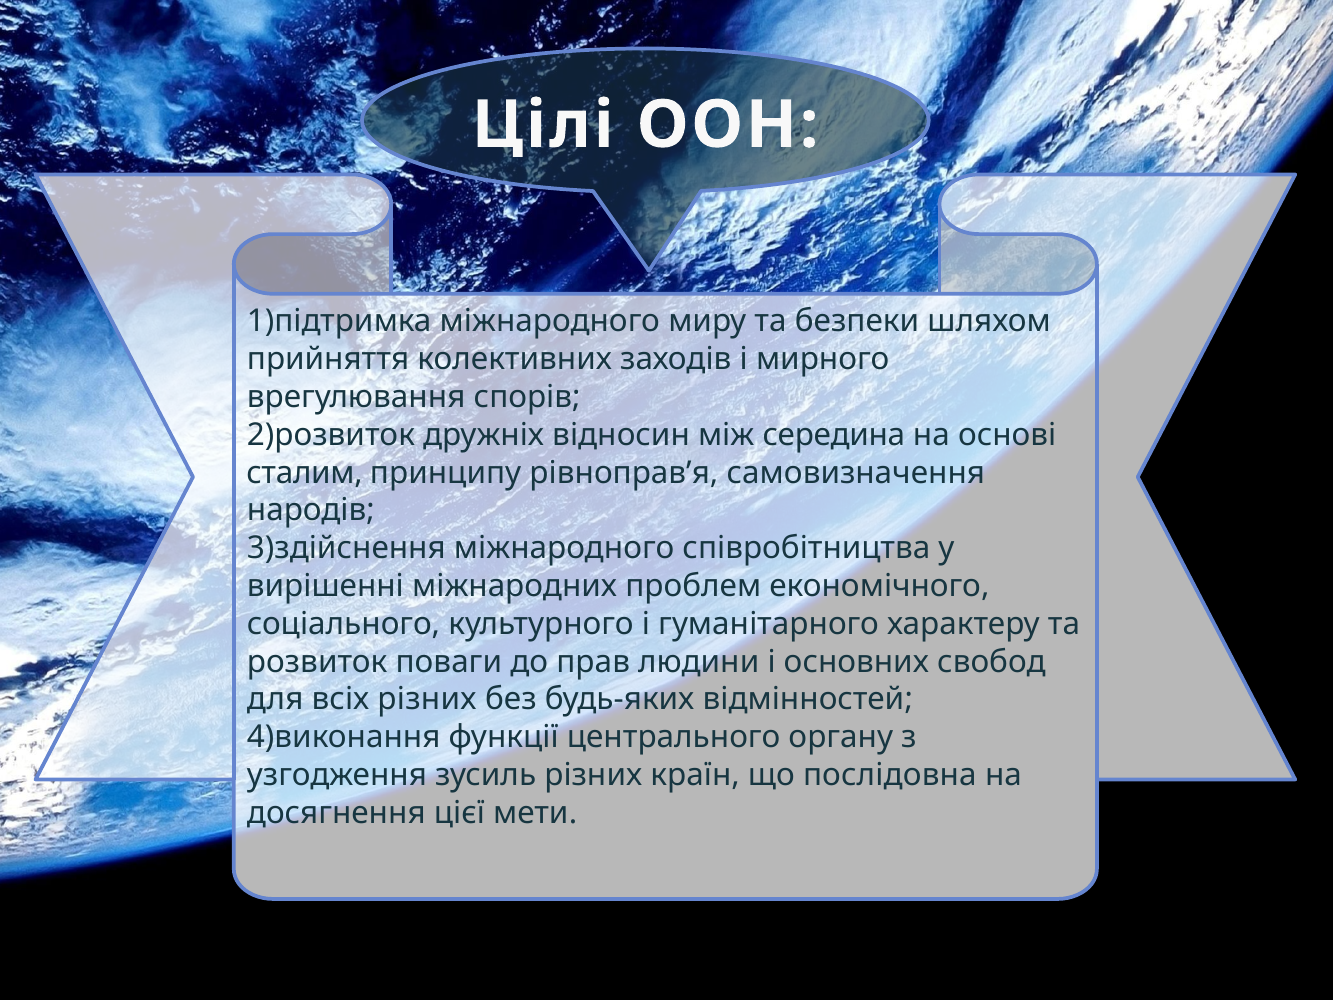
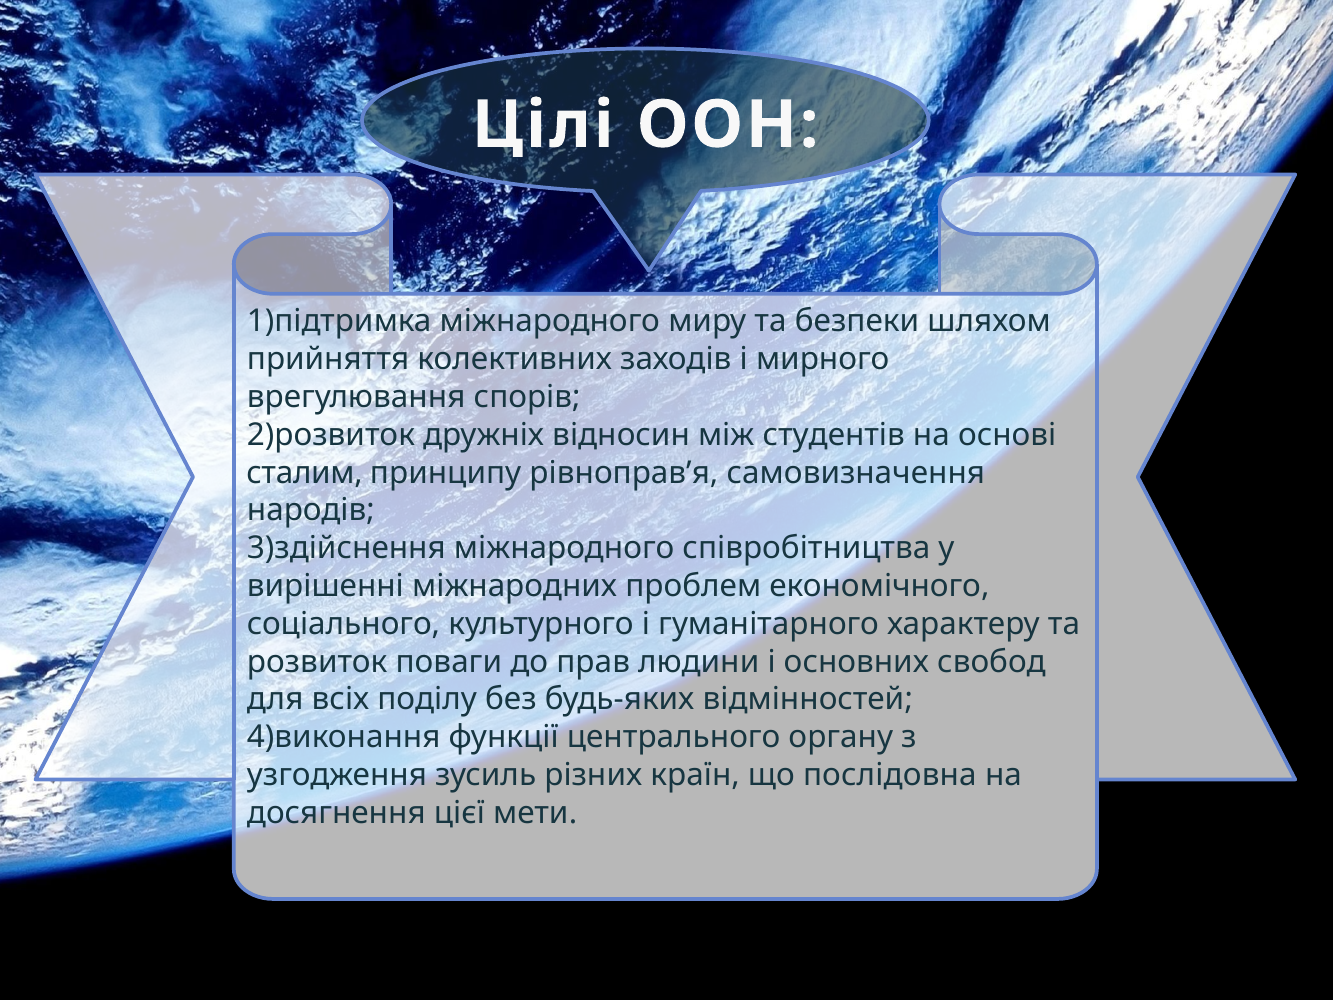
середина: середина -> студентів (834, 435)
всіх різних: різних -> поділу (427, 699)
